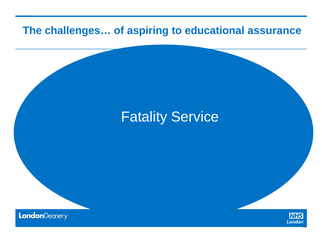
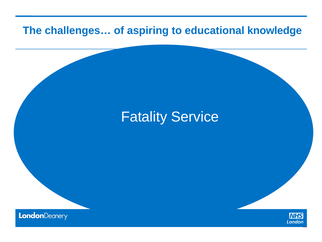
assurance: assurance -> knowledge (275, 31)
